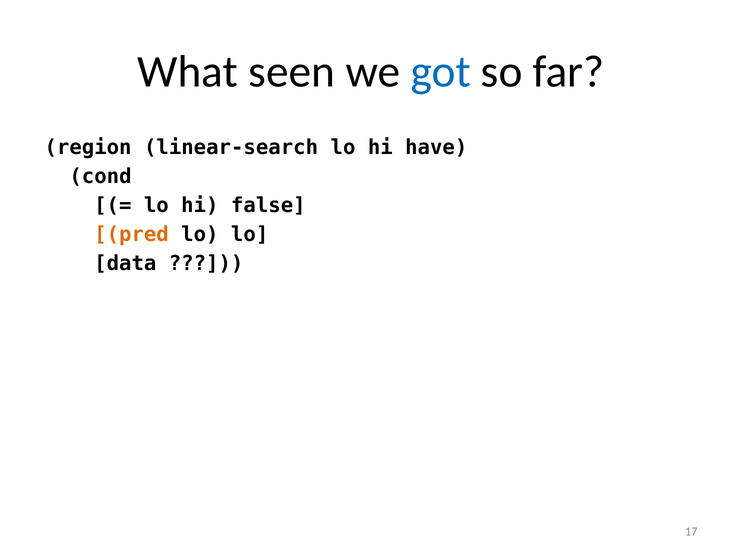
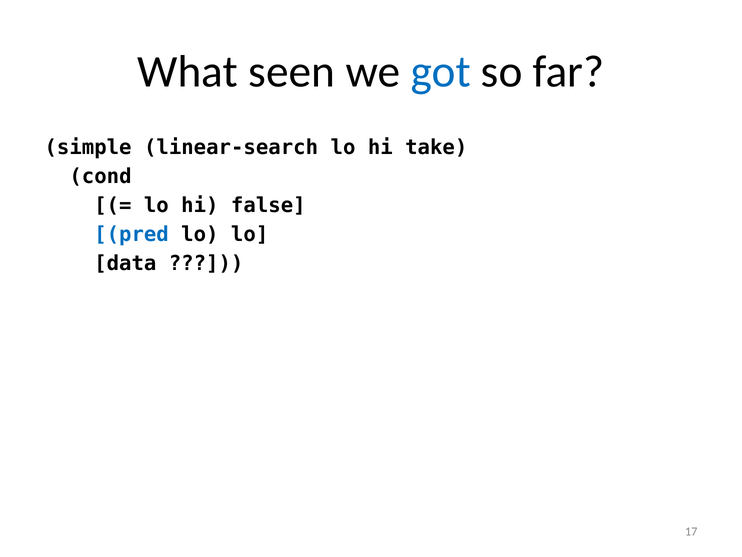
region: region -> simple (88, 147)
have: have -> take (436, 147)
pred colour: orange -> blue (132, 234)
